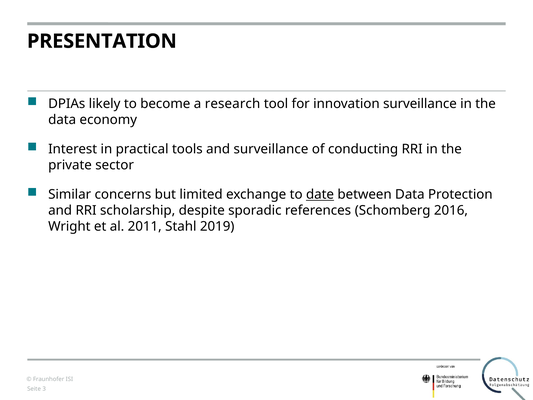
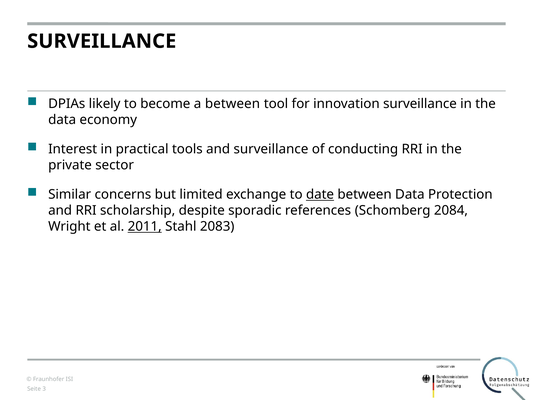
PRESENTATION: PRESENTATION -> SURVEILLANCE (102, 41)
a research: research -> between (233, 104)
2016: 2016 -> 2084 (451, 210)
2011 underline: none -> present (145, 226)
2019: 2019 -> 2083 (217, 226)
